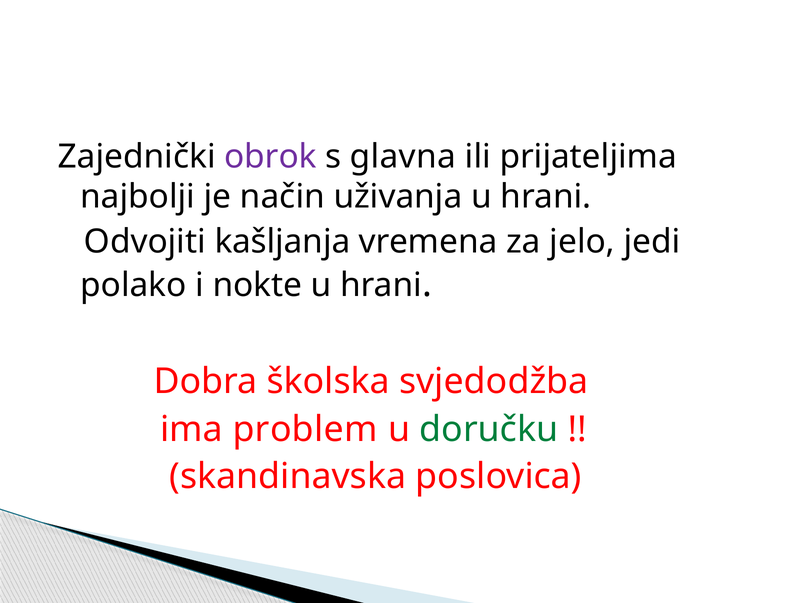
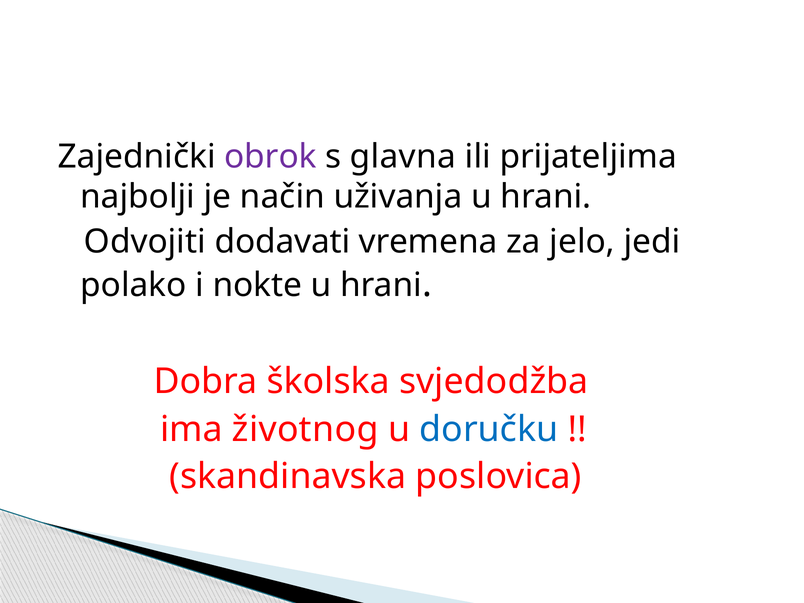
kašljanja: kašljanja -> dodavati (282, 242)
problem: problem -> životnog (305, 429)
doručku colour: green -> blue (489, 429)
